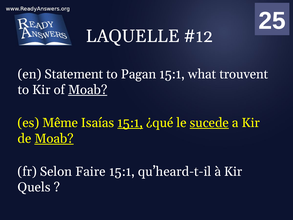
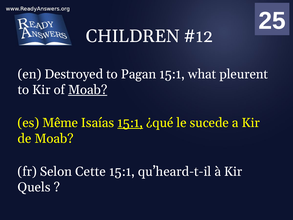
LAQUELLE: LAQUELLE -> CHILDREN (133, 36)
Statement: Statement -> Destroyed (74, 74)
trouvent: trouvent -> pleurent (244, 74)
sucede underline: present -> none (209, 123)
Moab underline: present -> none (54, 138)
Faire: Faire -> Cette (91, 171)
